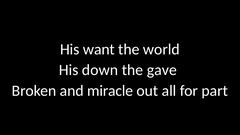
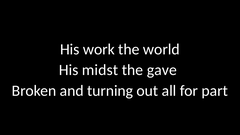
want: want -> work (99, 49)
down: down -> midst (100, 70)
miracle: miracle -> turning (110, 91)
